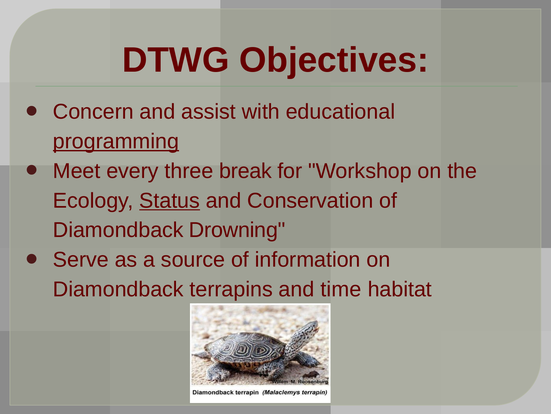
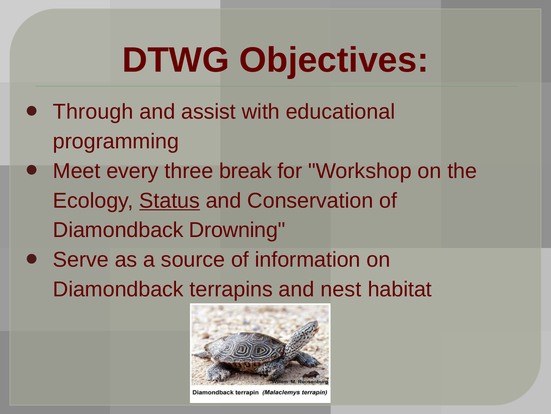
Concern: Concern -> Through (93, 112)
programming underline: present -> none (116, 141)
time: time -> nest (341, 289)
